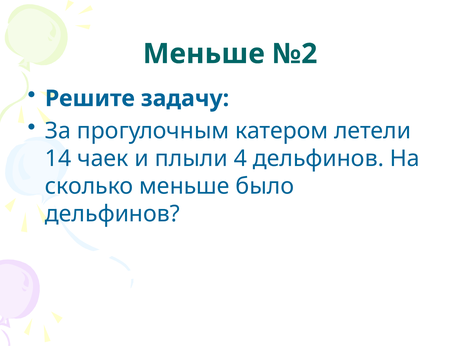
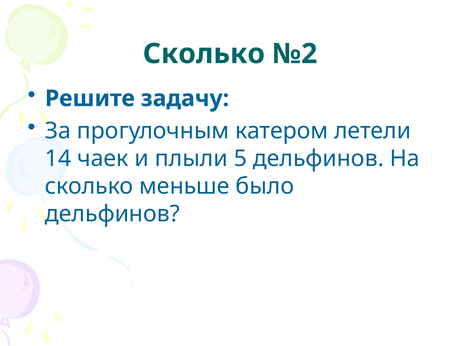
Меньше: Меньше -> Сколько (204, 54)
4: 4 -> 5 (240, 158)
